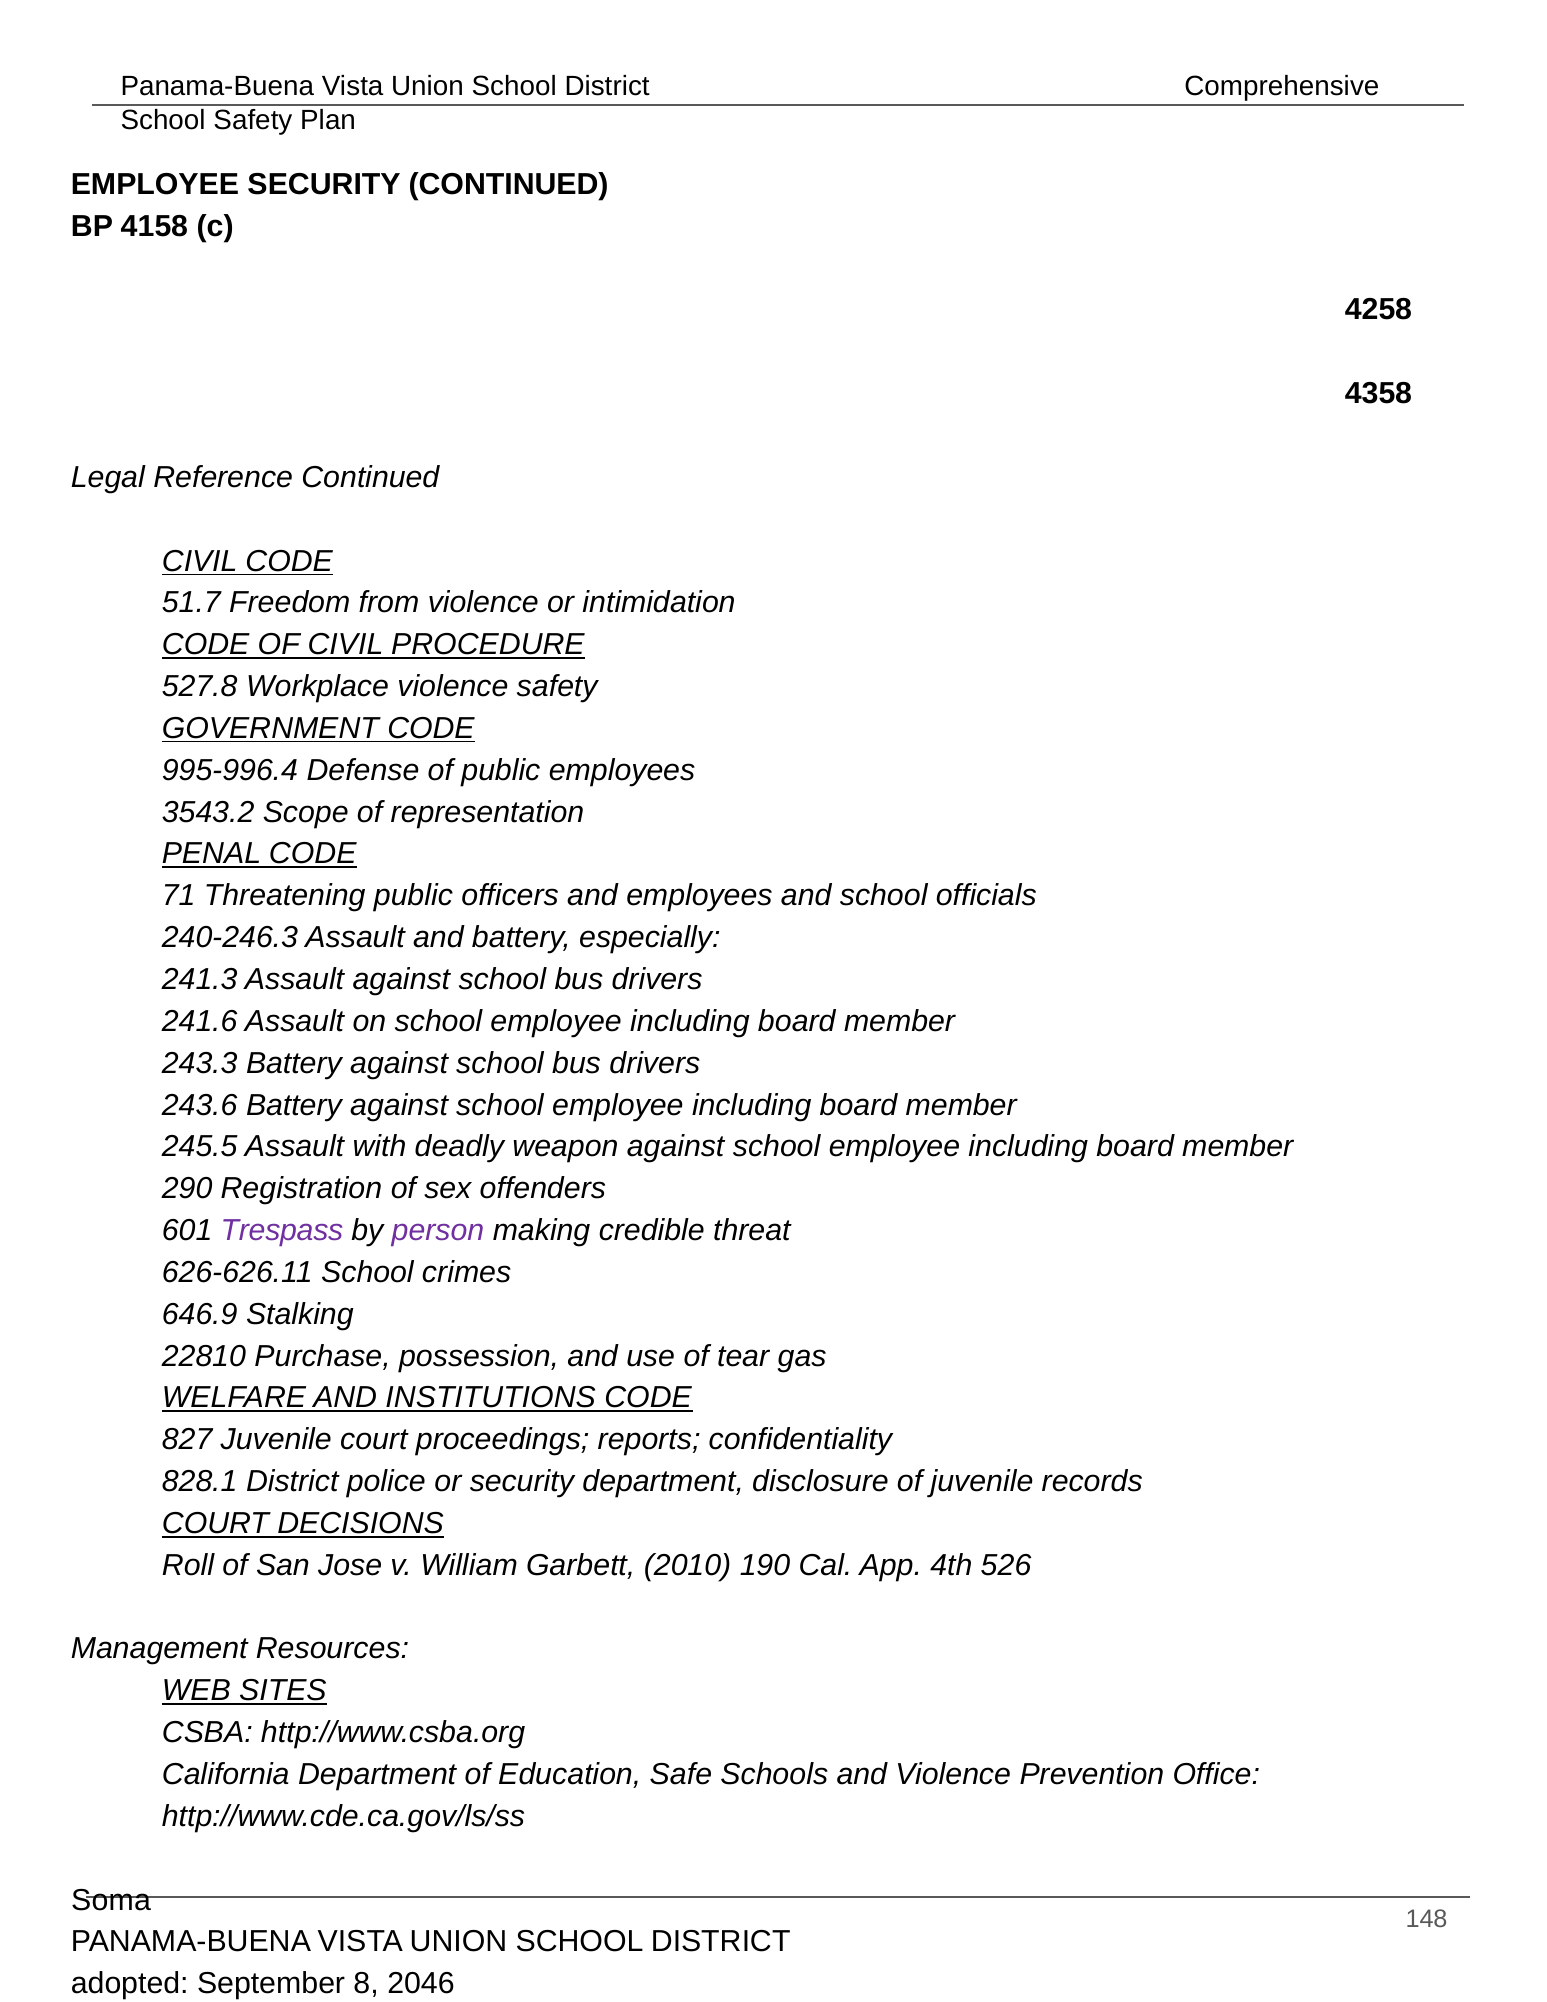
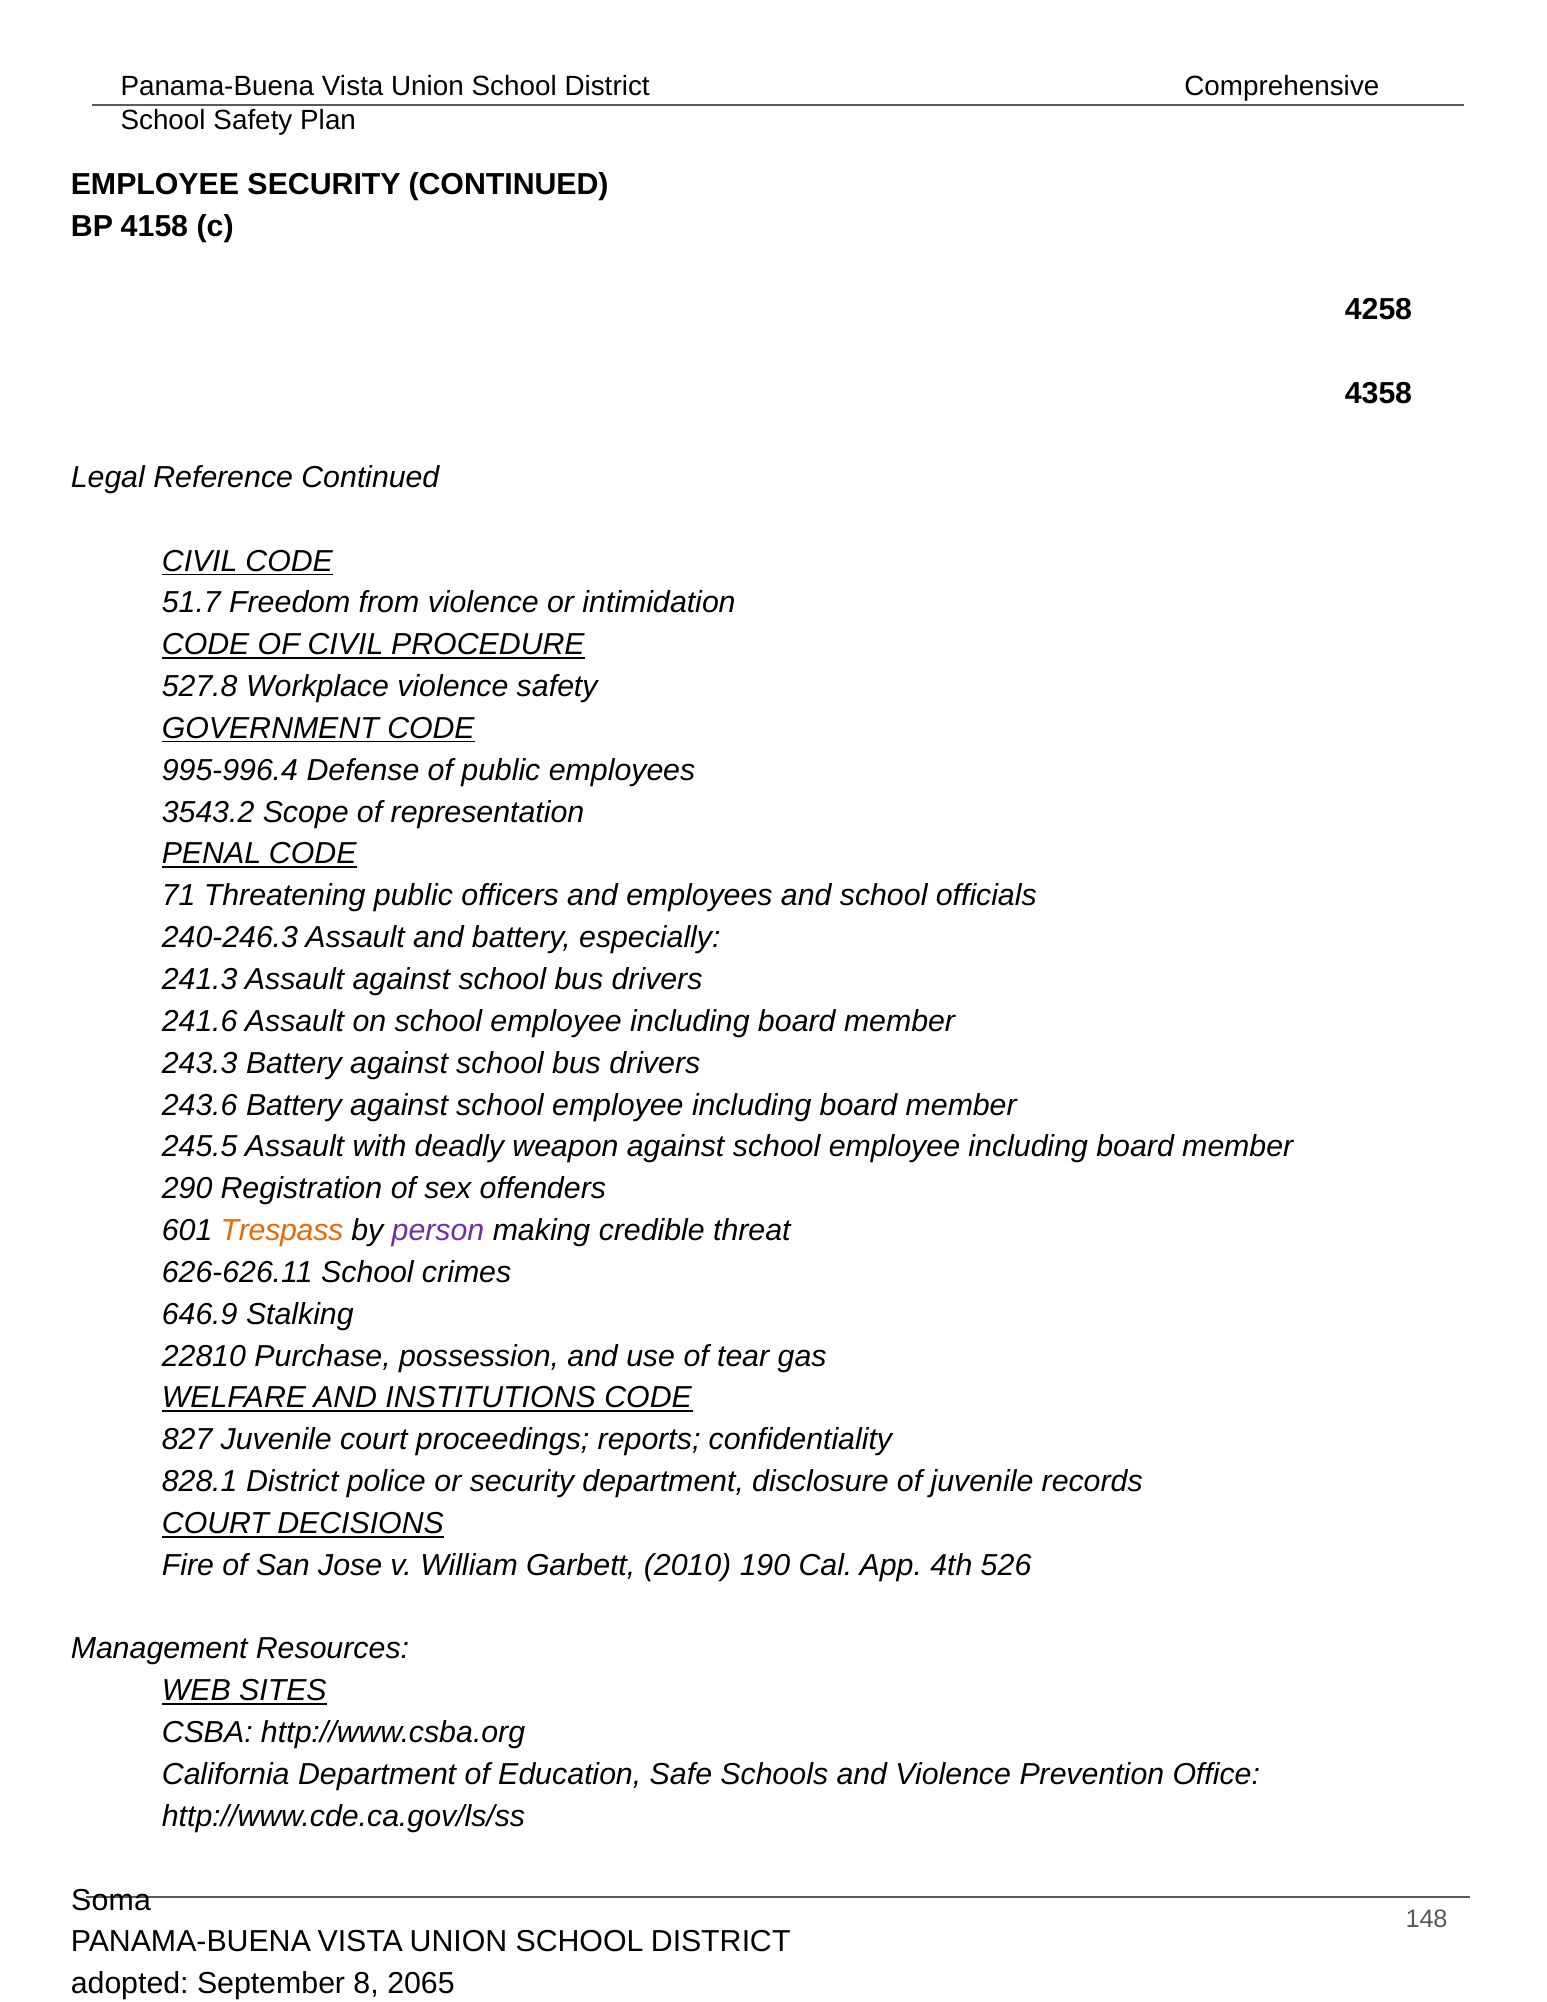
Trespass colour: purple -> orange (282, 1231)
Roll: Roll -> Fire (188, 1565)
2046: 2046 -> 2065 (421, 1984)
